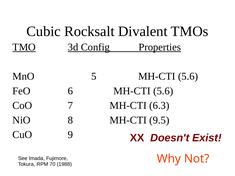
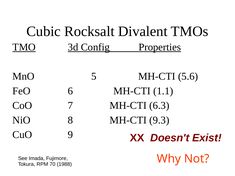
6 MH-CTI 5.6: 5.6 -> 1.1 (163, 91)
9.5: 9.5 -> 9.3 (159, 120)
